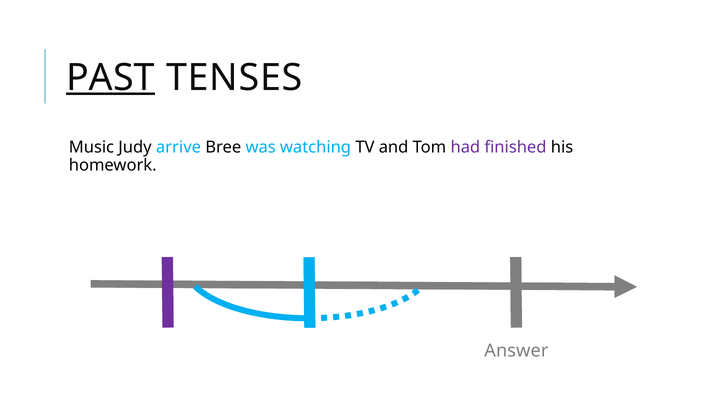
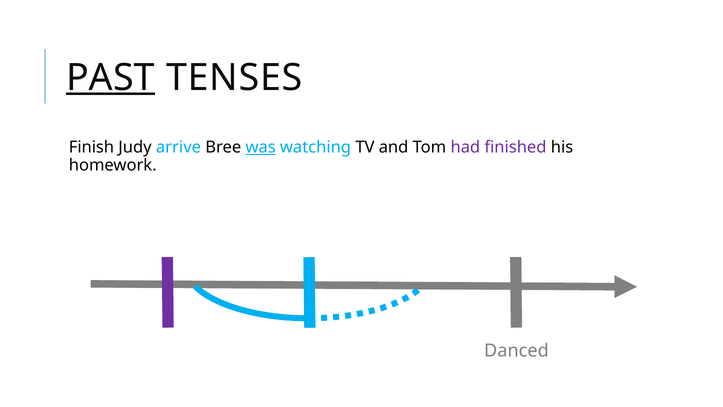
Music: Music -> Finish (91, 147)
was underline: none -> present (261, 147)
Answer: Answer -> Danced (516, 350)
